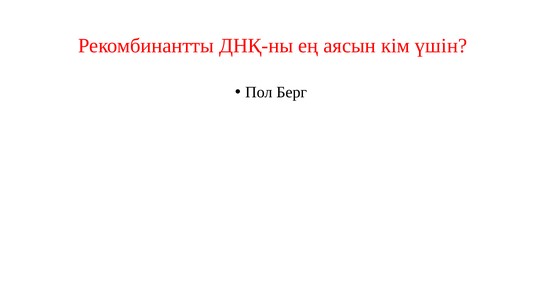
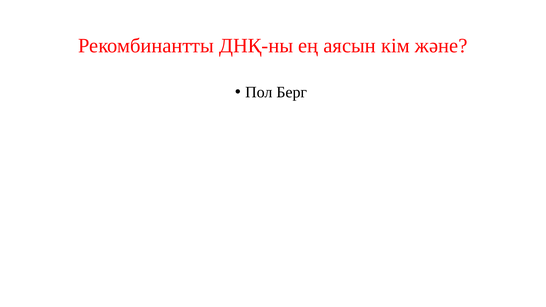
үшін: үшін -> және (441, 46)
